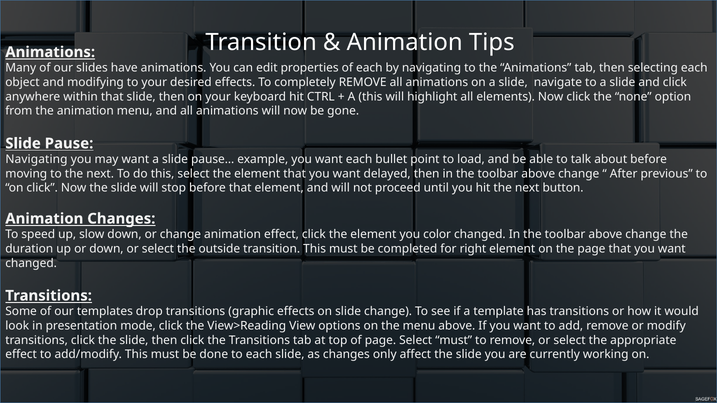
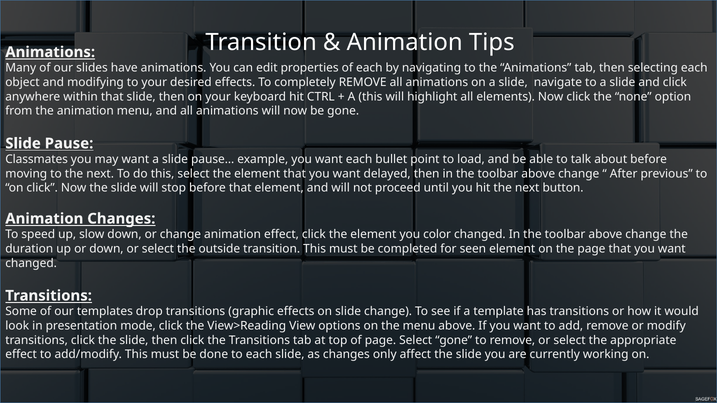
Navigating: Navigating -> Classmates (37, 159)
right: right -> seen (473, 249)
Select must: must -> gone (454, 340)
